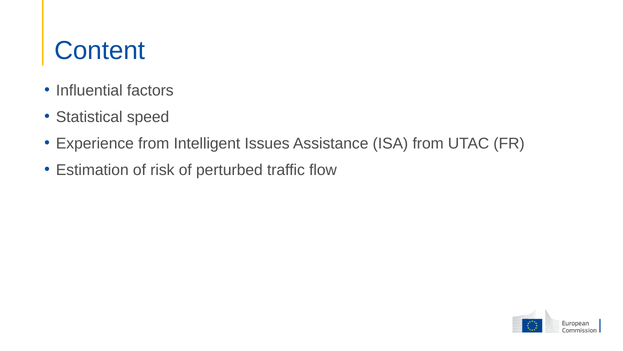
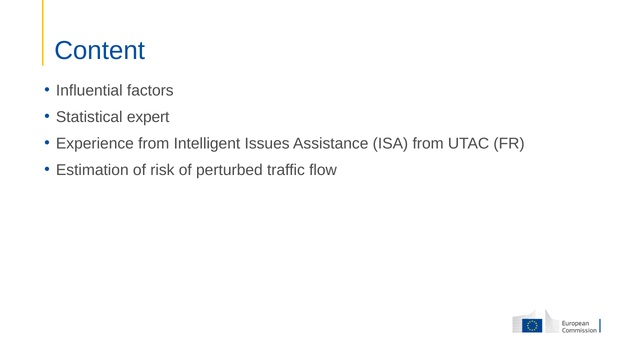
speed: speed -> expert (148, 117)
